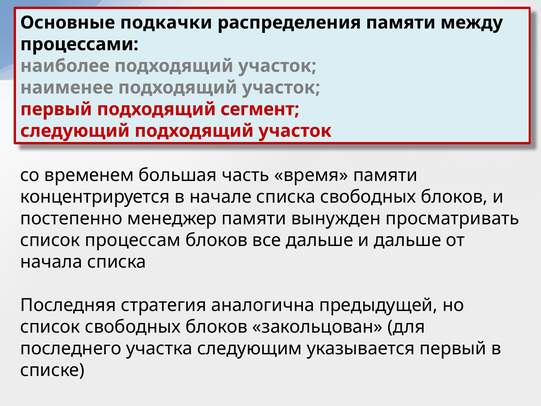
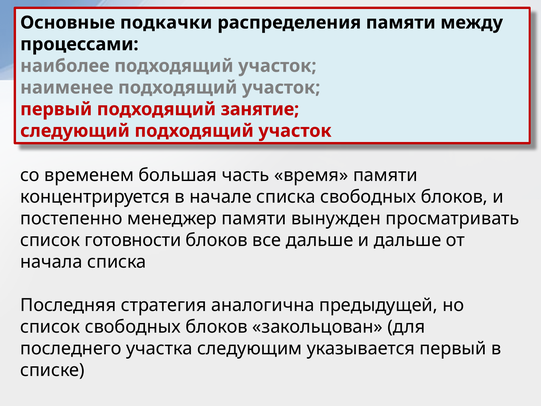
сегмент: сегмент -> занятие (260, 109)
процессам: процессам -> готовности (133, 240)
